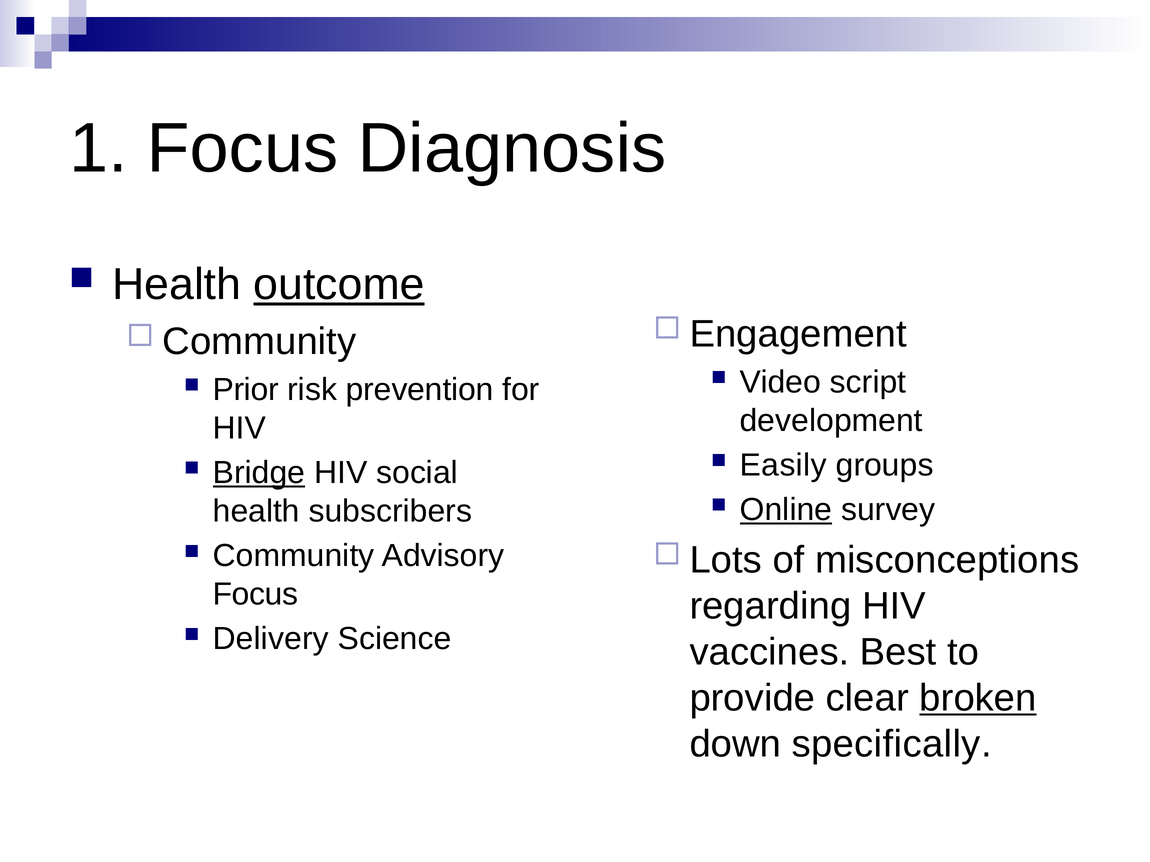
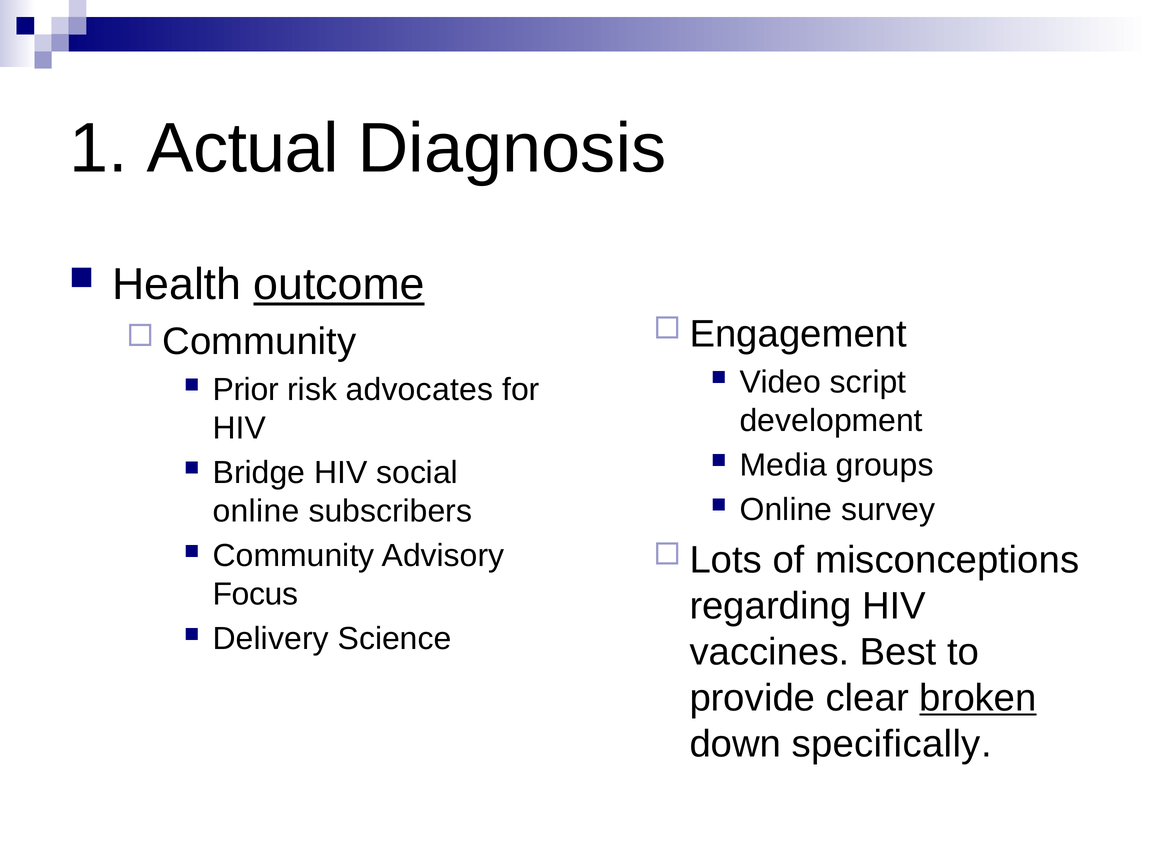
1 Focus: Focus -> Actual (243, 149)
prevention: prevention -> advocates (420, 390)
Easily: Easily -> Media (783, 465)
Bridge underline: present -> none (259, 473)
health: health -> online (256, 511)
Online underline: present -> none (786, 510)
